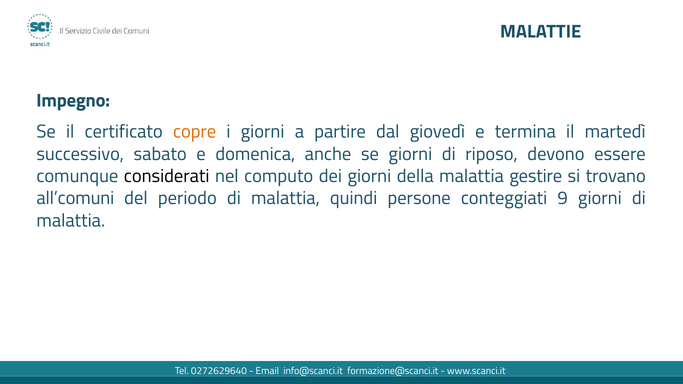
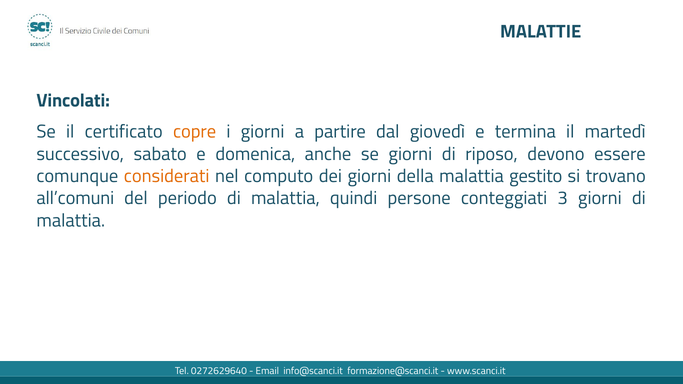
Impegno: Impegno -> Vincolati (73, 100)
considerati colour: black -> orange (167, 176)
gestire: gestire -> gestito (536, 176)
9: 9 -> 3 (563, 198)
